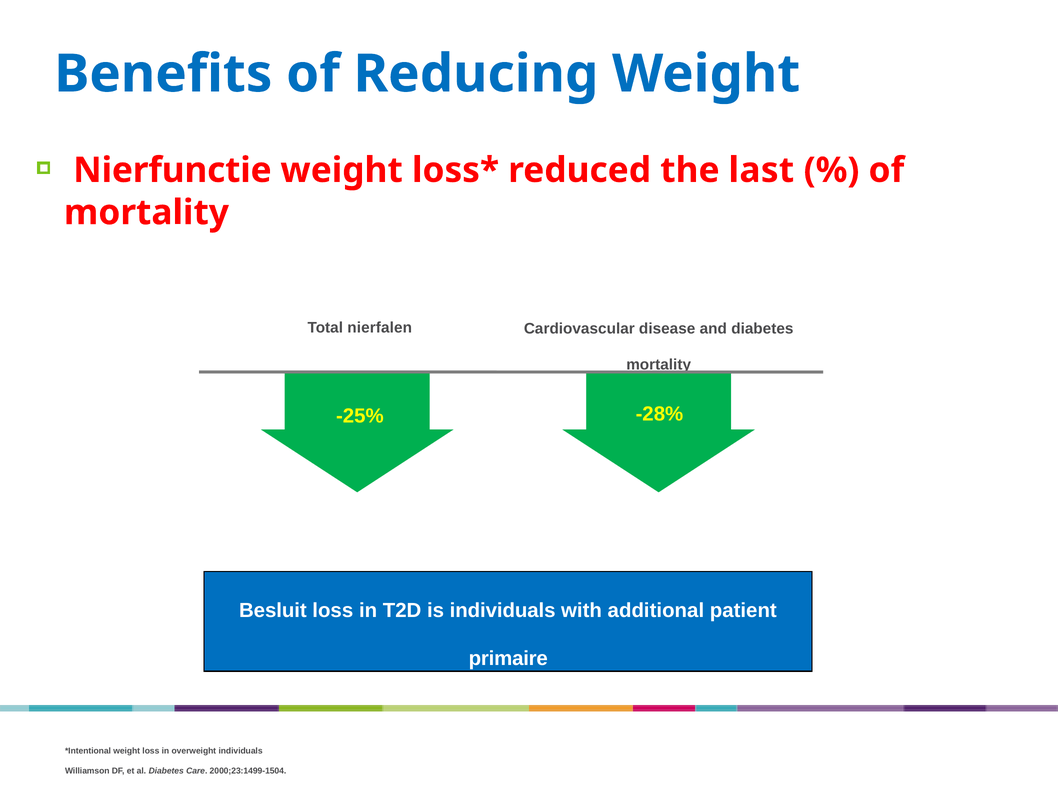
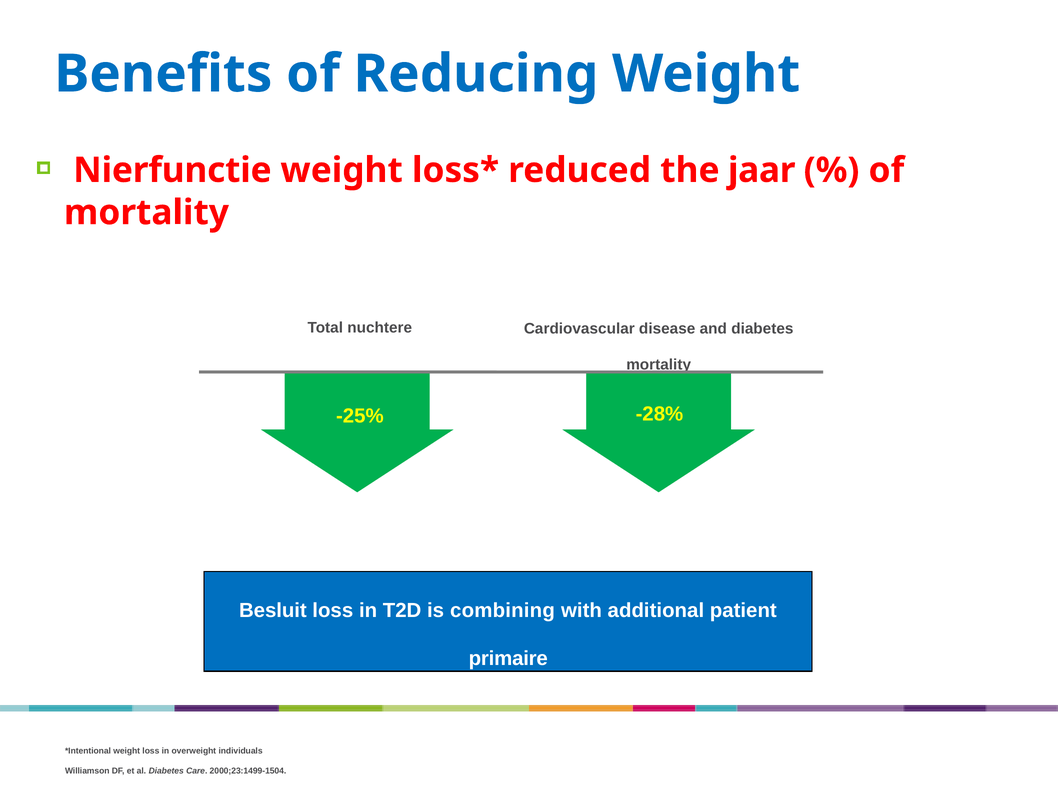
last: last -> jaar (762, 170)
nierfalen: nierfalen -> nuchtere (380, 328)
is individuals: individuals -> combining (502, 611)
